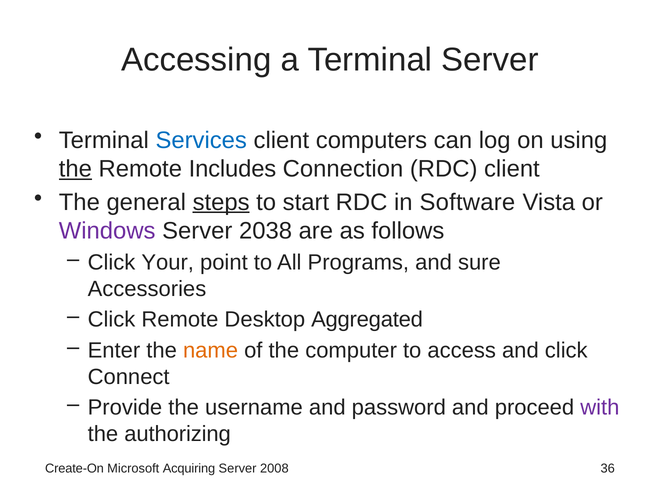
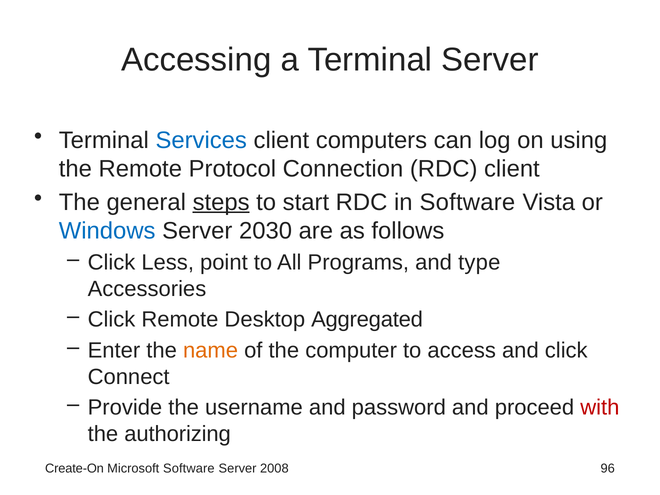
the underline: present -> none (75, 169)
Includes: Includes -> Protocol (232, 169)
Windows colour: purple -> blue (107, 231)
2038: 2038 -> 2030 (266, 231)
Your: Your -> Less (168, 263)
sure: sure -> type (479, 263)
with colour: purple -> red (600, 408)
Microsoft Acquiring: Acquiring -> Software (189, 468)
36: 36 -> 96 (608, 468)
